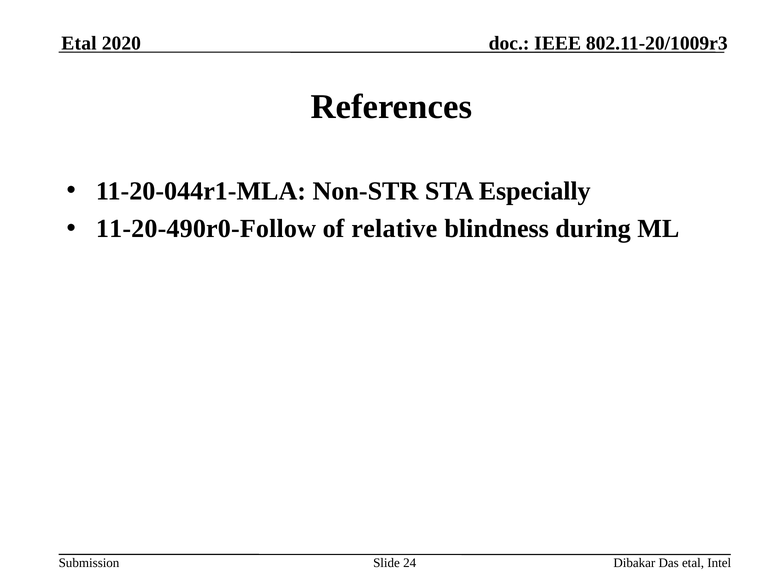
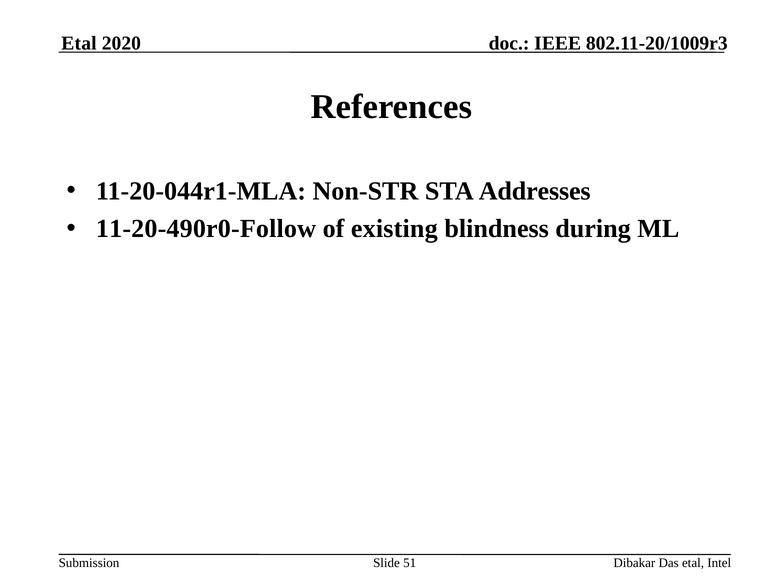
Especially: Especially -> Addresses (535, 191)
relative: relative -> existing (394, 229)
24: 24 -> 51 (410, 563)
